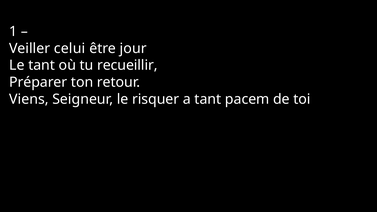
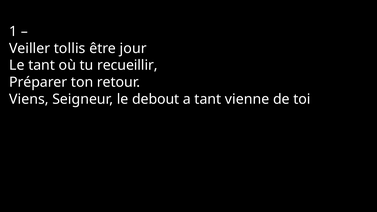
celui: celui -> tollis (70, 48)
risquer: risquer -> debout (156, 99)
pacem: pacem -> vienne (247, 99)
